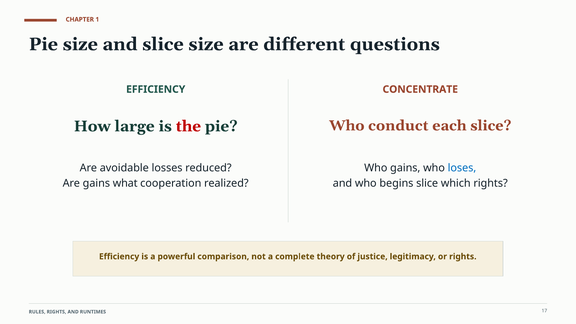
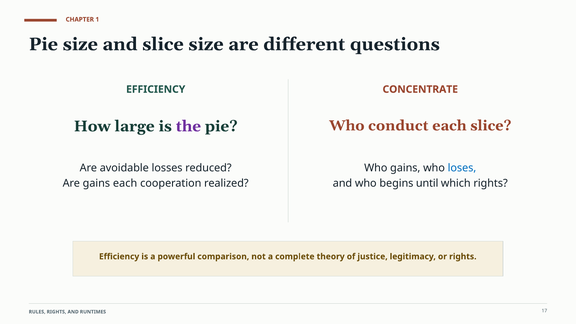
the colour: red -> purple (188, 126)
gains what: what -> each (125, 183)
begins slice: slice -> until (427, 183)
